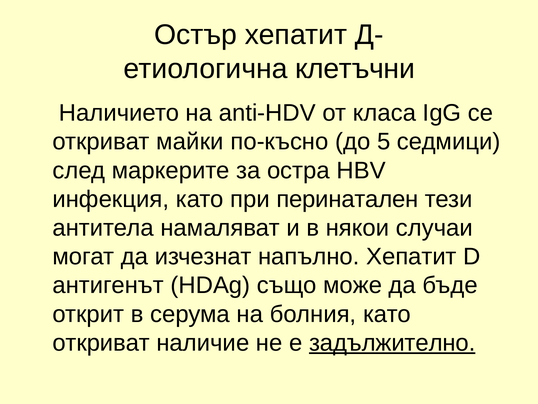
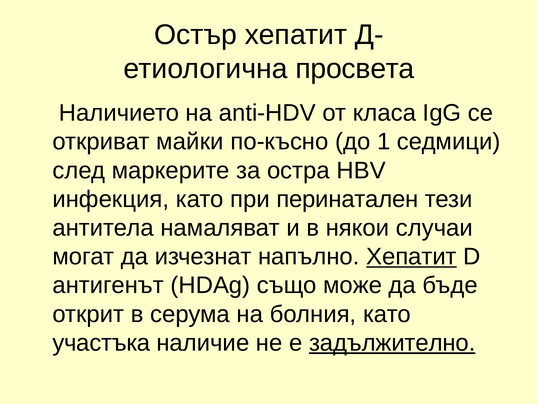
клетъчни: клетъчни -> просвета (355, 69)
5: 5 -> 1 (384, 142)
Хепатит underline: none -> present (411, 256)
откриват: откриват -> участъка (101, 342)
